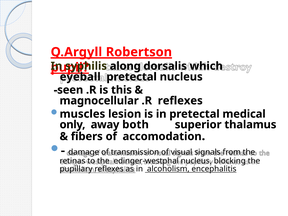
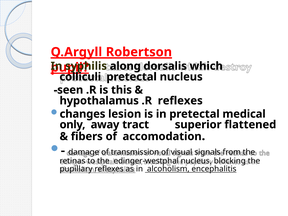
eyeball: eyeball -> colliculi (80, 77)
magnocellular: magnocellular -> hypothalamus (99, 101)
muscles: muscles -> changes (82, 114)
both: both -> tract (136, 125)
thalamus: thalamus -> flattened (250, 125)
